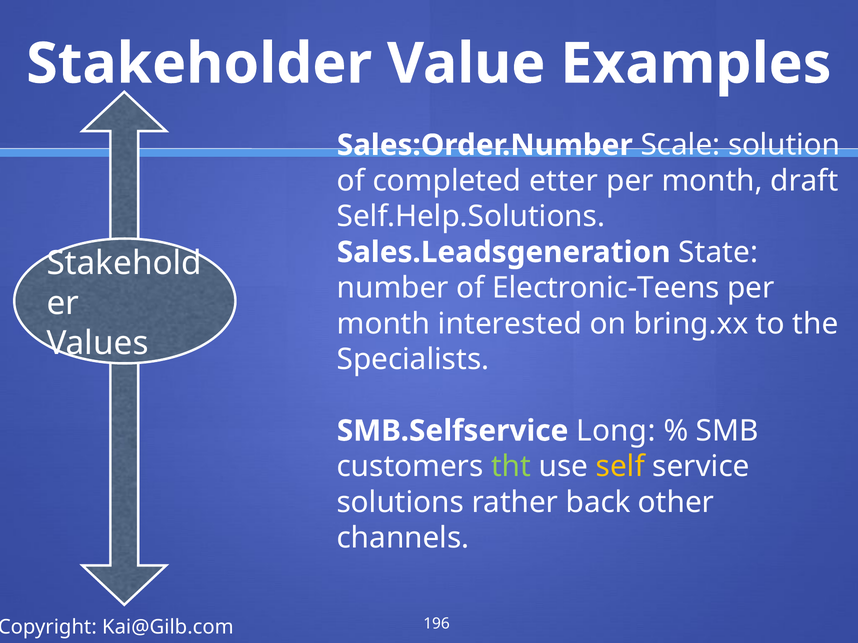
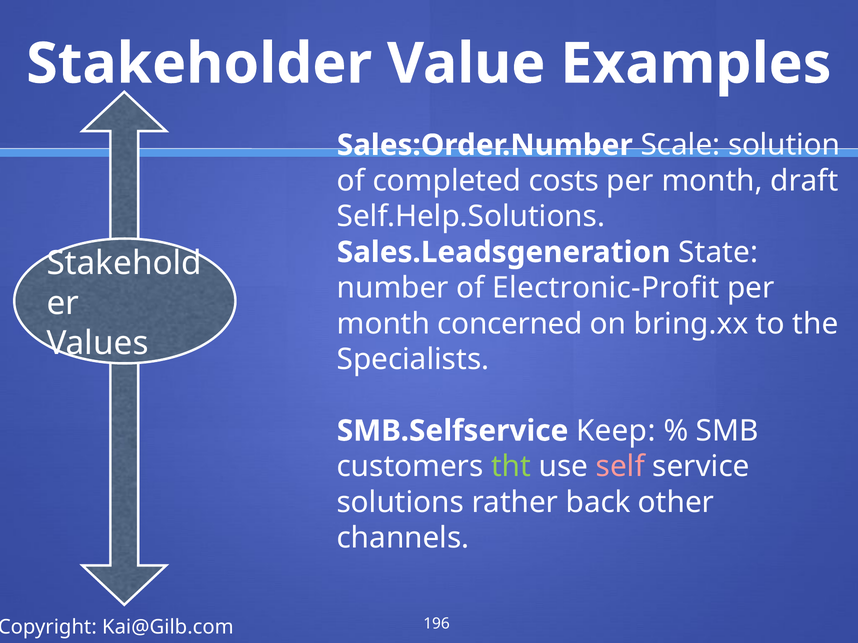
etter: etter -> costs (564, 181)
Electronic-Teens: Electronic-Teens -> Electronic-Profit (606, 288)
interested: interested -> concerned (510, 324)
Long: Long -> Keep (616, 431)
self colour: yellow -> pink (620, 467)
